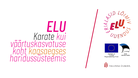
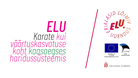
kaasaegses colour: orange -> green (47, 51)
